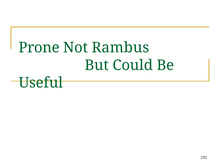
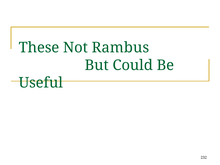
Prone: Prone -> These (39, 48)
